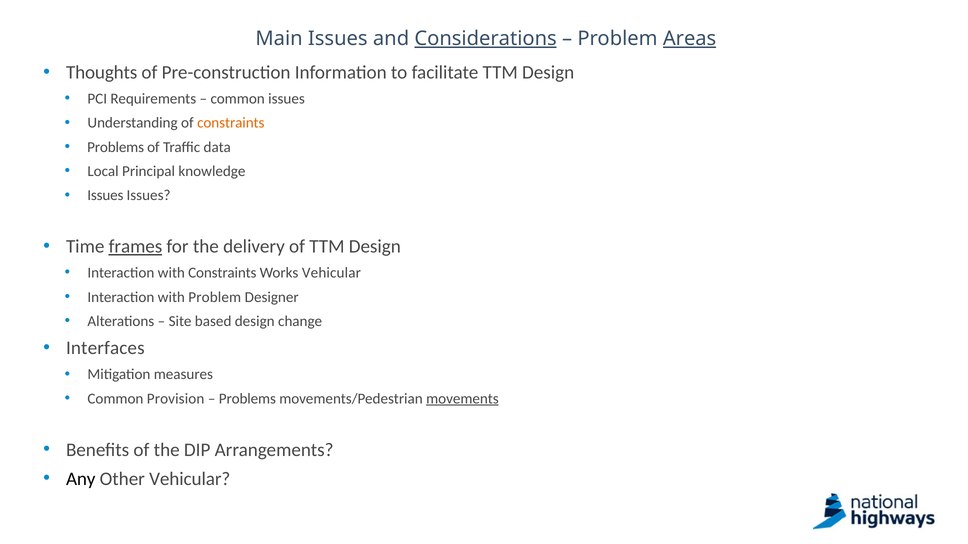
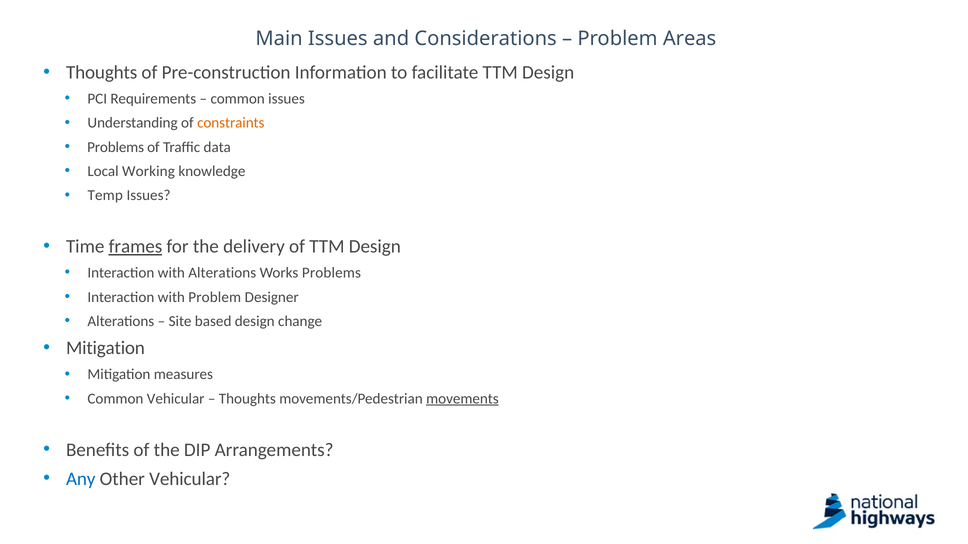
Considerations underline: present -> none (486, 39)
Areas underline: present -> none (690, 39)
Principal: Principal -> Working (149, 171)
Issues: Issues -> Temp (105, 196)
with Constraints: Constraints -> Alterations (222, 273)
Works Vehicular: Vehicular -> Problems (331, 273)
Interfaces: Interfaces -> Mitigation (105, 348)
Common Provision: Provision -> Vehicular (176, 399)
Problems: Problems -> Thoughts (247, 399)
Any colour: black -> blue (81, 479)
